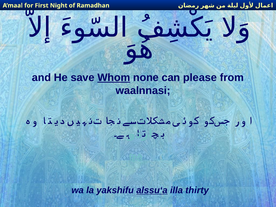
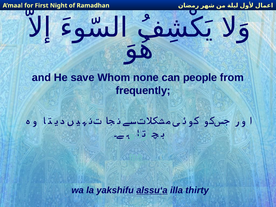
Whom underline: present -> none (114, 78)
please: please -> people (200, 78)
waalnnasi: waalnnasi -> frequently (143, 90)
